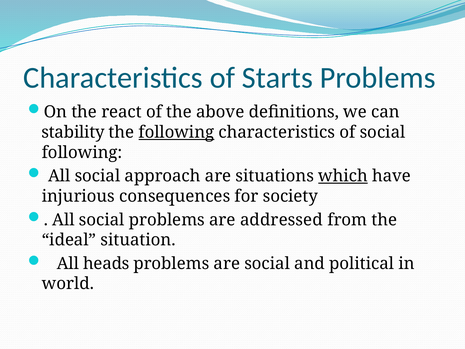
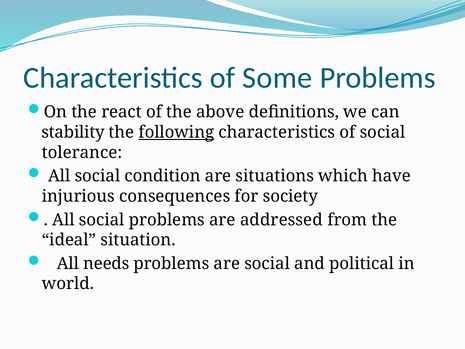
Starts: Starts -> Some (277, 78)
following: following -> tolerance (82, 152)
approach: approach -> condition (163, 176)
which underline: present -> none (343, 176)
heads: heads -> needs (106, 263)
